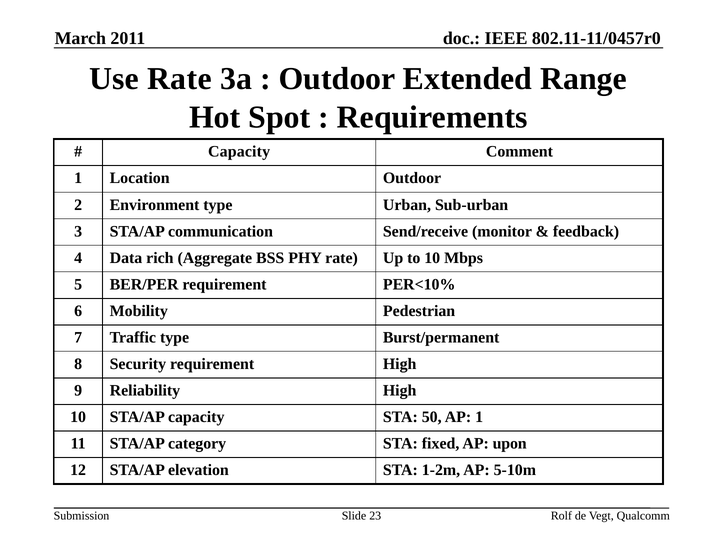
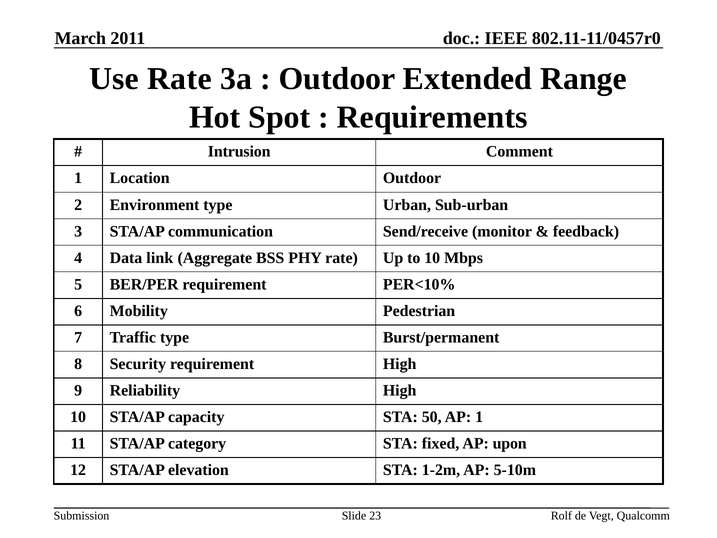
Capacity: Capacity -> Intrusion (239, 152)
rich: rich -> link (160, 258)
